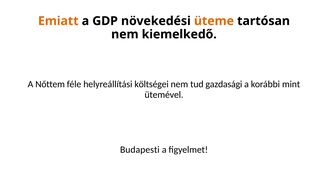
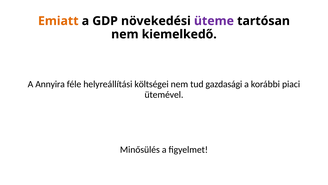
üteme colour: orange -> purple (214, 21)
Nőttem: Nőttem -> Annyira (50, 84)
mint: mint -> piaci (291, 84)
Budapesti: Budapesti -> Minősülés (140, 149)
